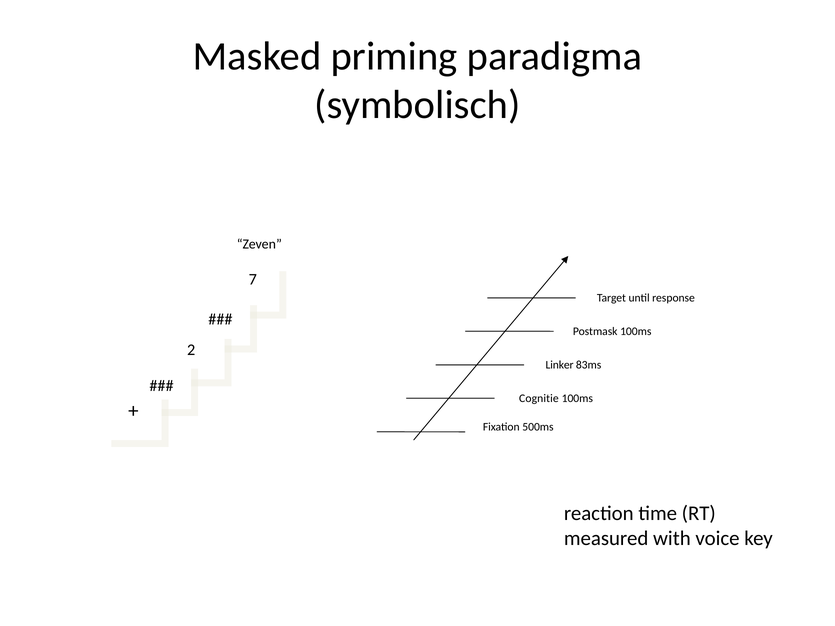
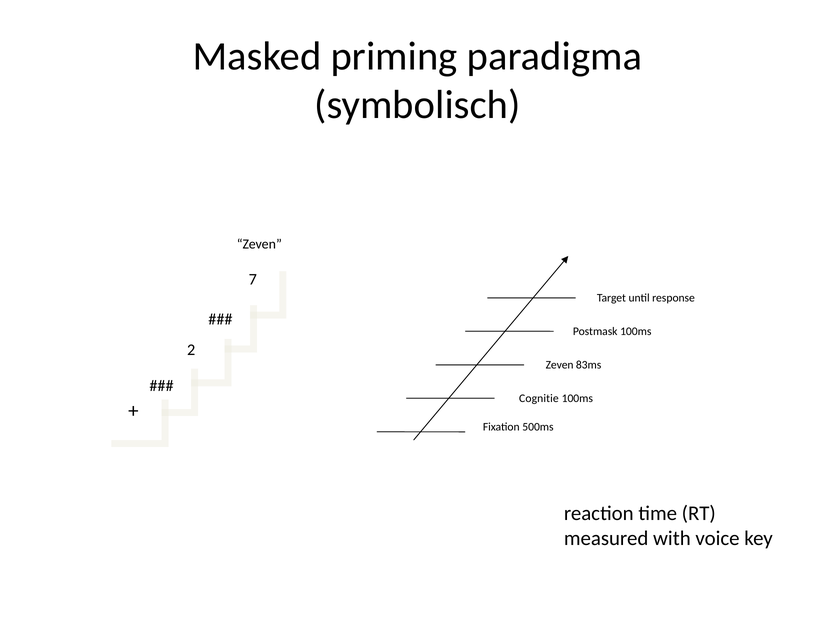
Linker: Linker -> Zeven (560, 365)
